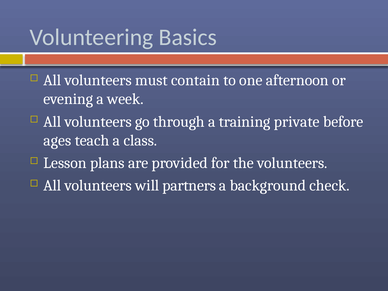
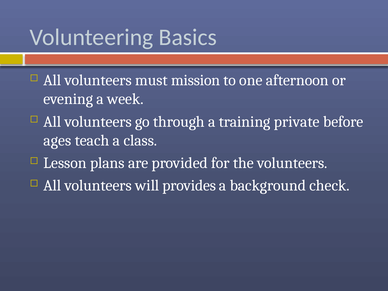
contain: contain -> mission (196, 80)
partners: partners -> provides (189, 185)
